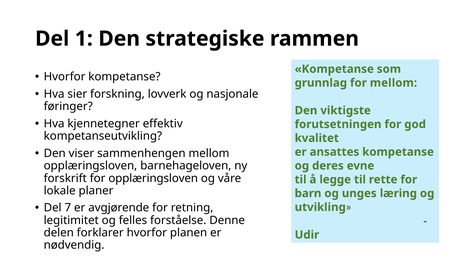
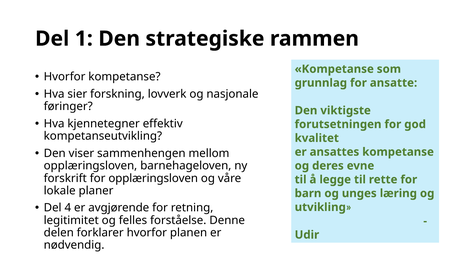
for mellom: mellom -> ansatte (394, 83)
7: 7 -> 4 (68, 208)
